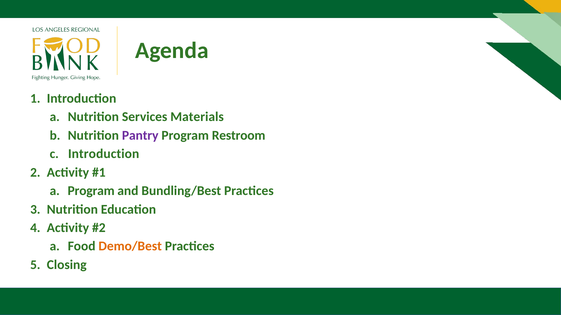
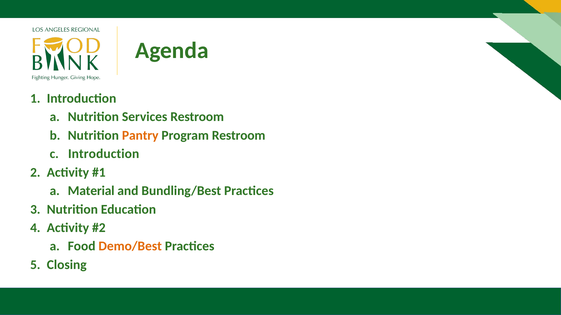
Services Materials: Materials -> Restroom (197, 117)
Pantry colour: purple -> orange (140, 136)
Program: Program -> Material (91, 191)
